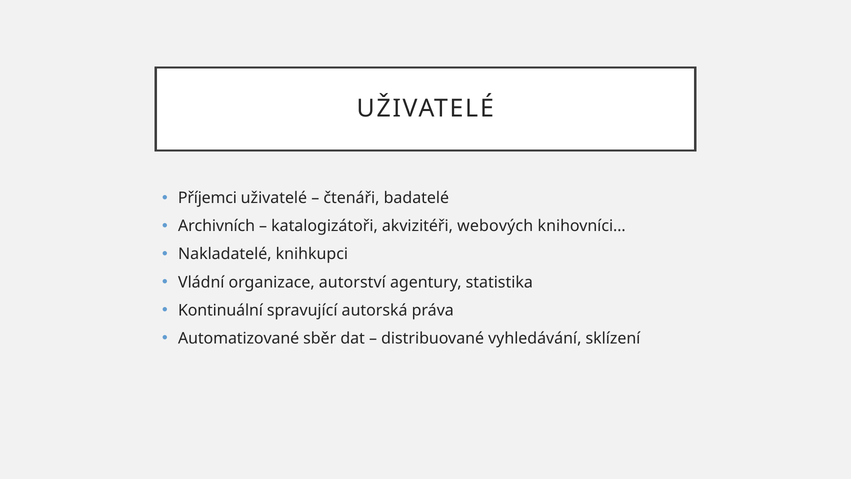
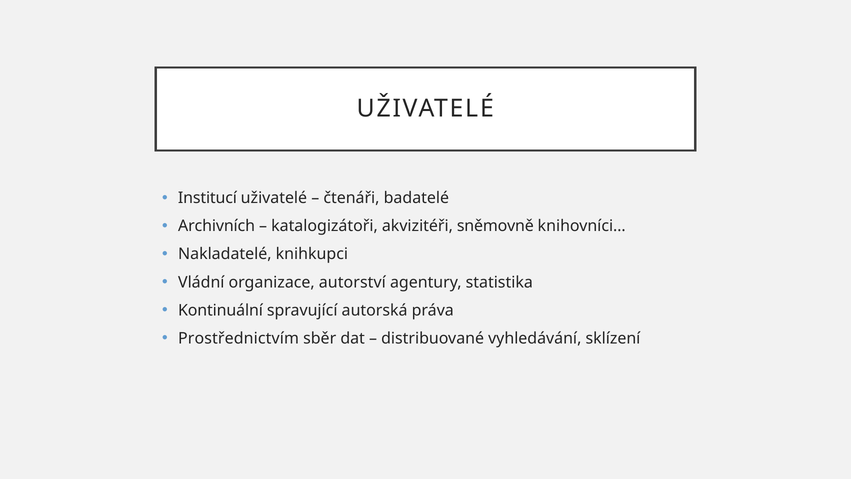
Příjemci: Příjemci -> Institucí (207, 198)
webových: webových -> sněmovně (495, 226)
Automatizované: Automatizované -> Prostřednictvím (239, 338)
